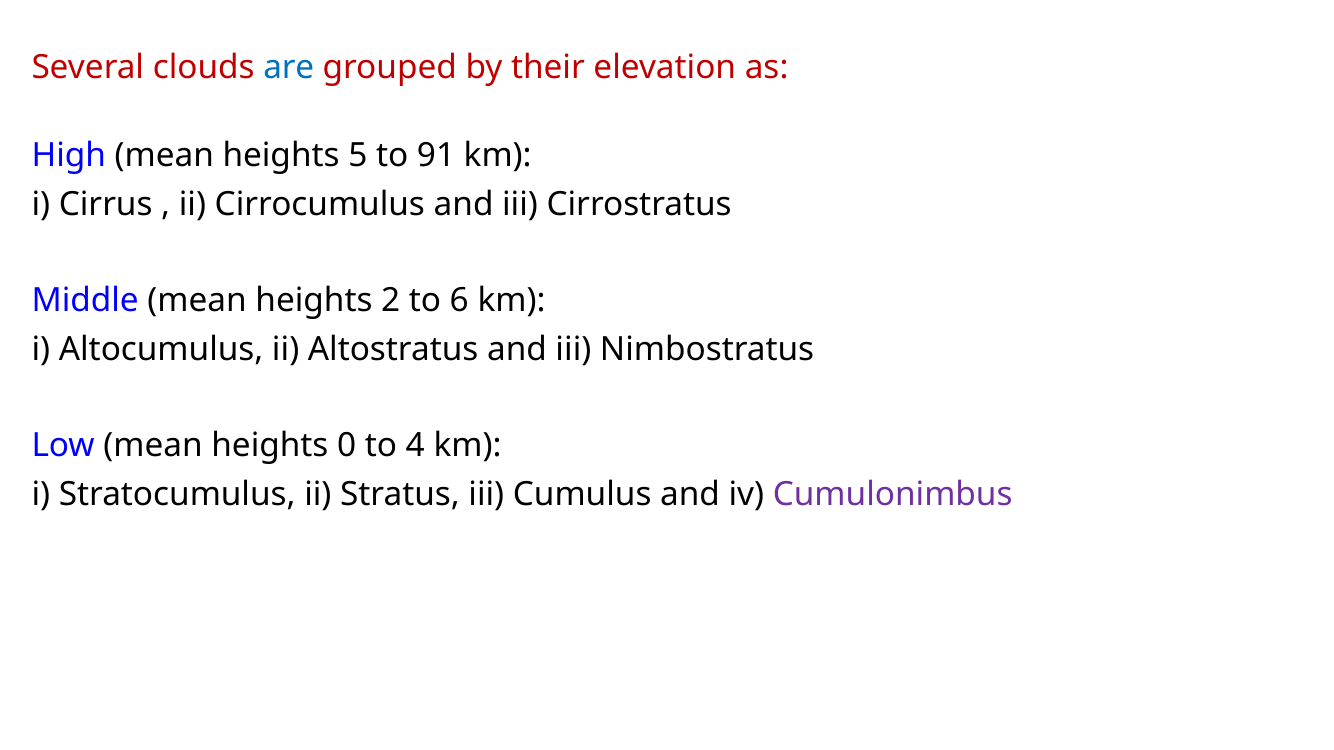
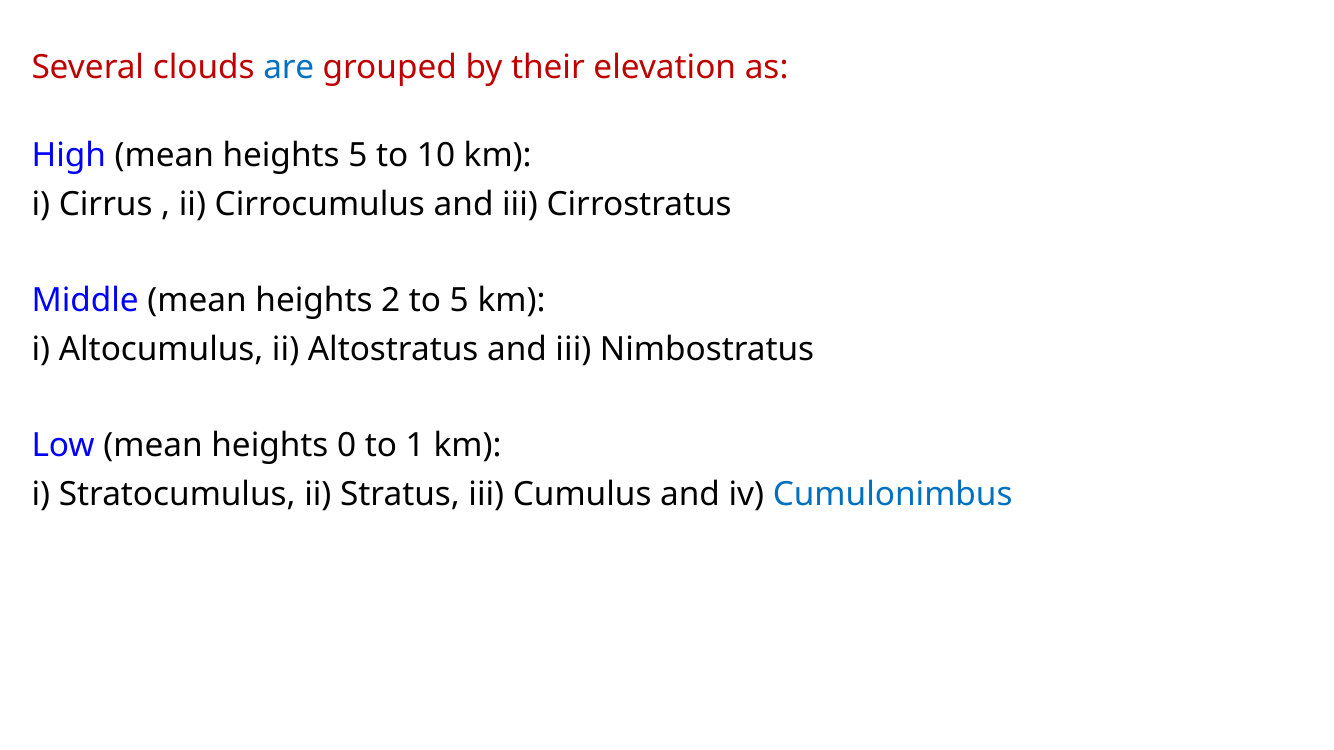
91: 91 -> 10 (436, 156)
to 6: 6 -> 5 (459, 301)
4: 4 -> 1 (415, 446)
Cumulonimbus colour: purple -> blue (893, 494)
